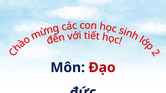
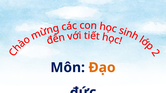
Đạo colour: red -> orange (102, 68)
